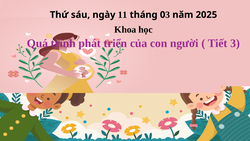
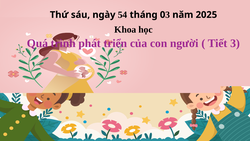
11: 11 -> 54 (123, 15)
